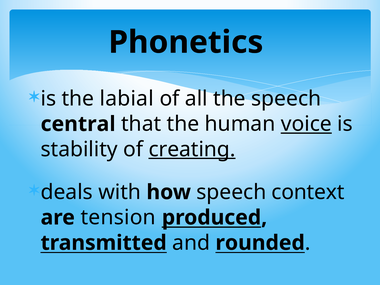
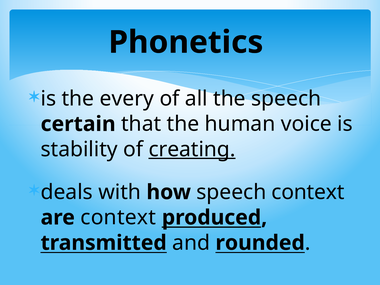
labial: labial -> every (127, 99)
central: central -> certain (78, 124)
voice underline: present -> none (306, 124)
are tension: tension -> context (118, 218)
